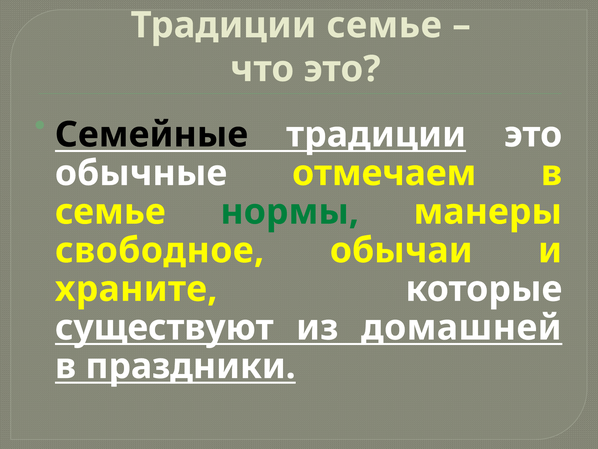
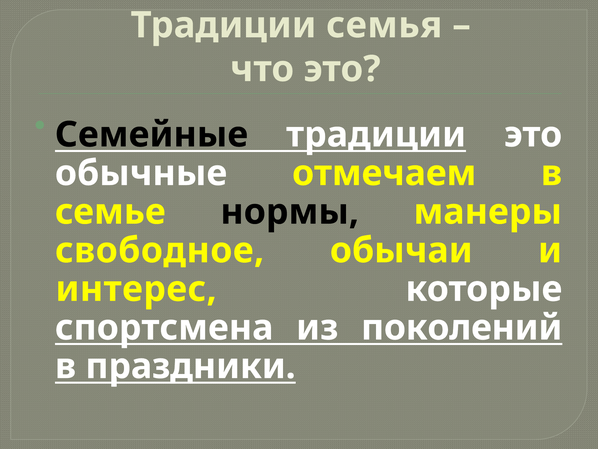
Традиции семье: семье -> семья (384, 25)
нормы colour: green -> black (290, 212)
храните: храните -> интерес (136, 289)
существуют: существуют -> спортсмена (164, 327)
домашней: домашней -> поколений (462, 327)
